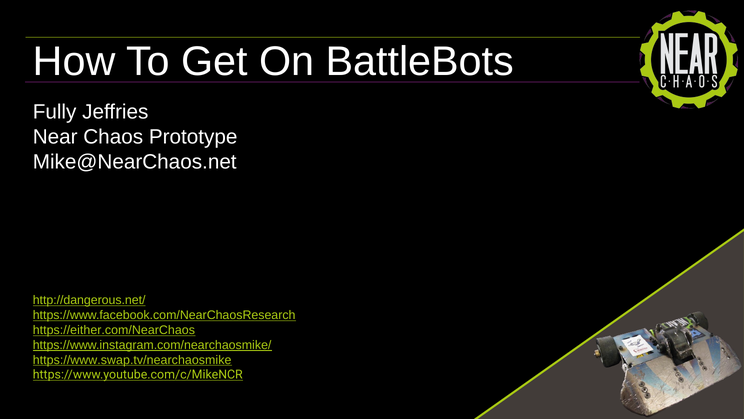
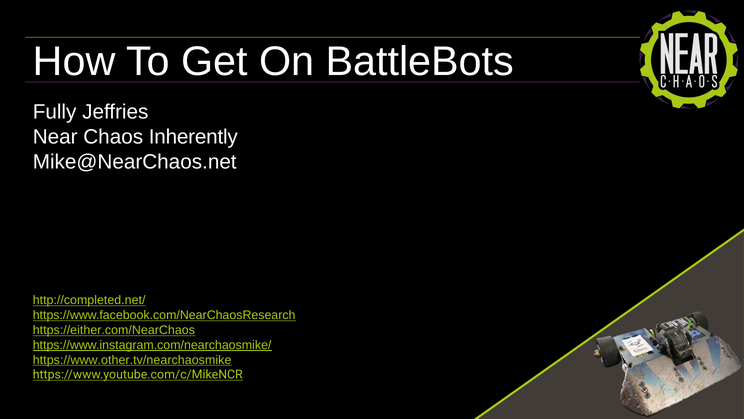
Prototype: Prototype -> Inherently (193, 137)
http://dangerous.net/: http://dangerous.net/ -> http://completed.net/ (89, 300)
https://www.swap.tv/nearchaosmike: https://www.swap.tv/nearchaosmike -> https://www.other.tv/nearchaosmike (132, 360)
